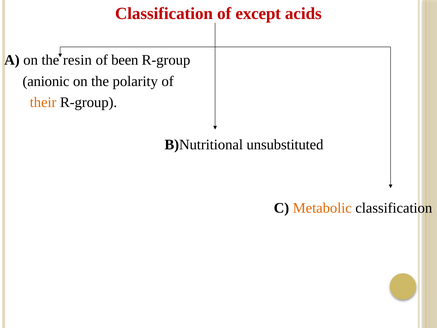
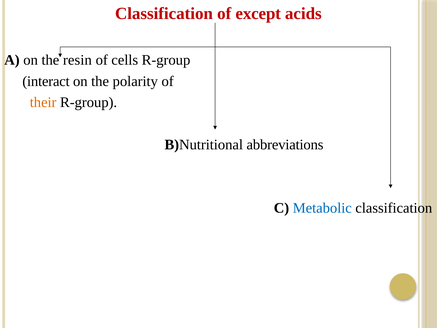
been: been -> cells (125, 60)
anionic: anionic -> interact (46, 81)
unsubstituted: unsubstituted -> abbreviations (285, 145)
Metabolic colour: orange -> blue (322, 208)
